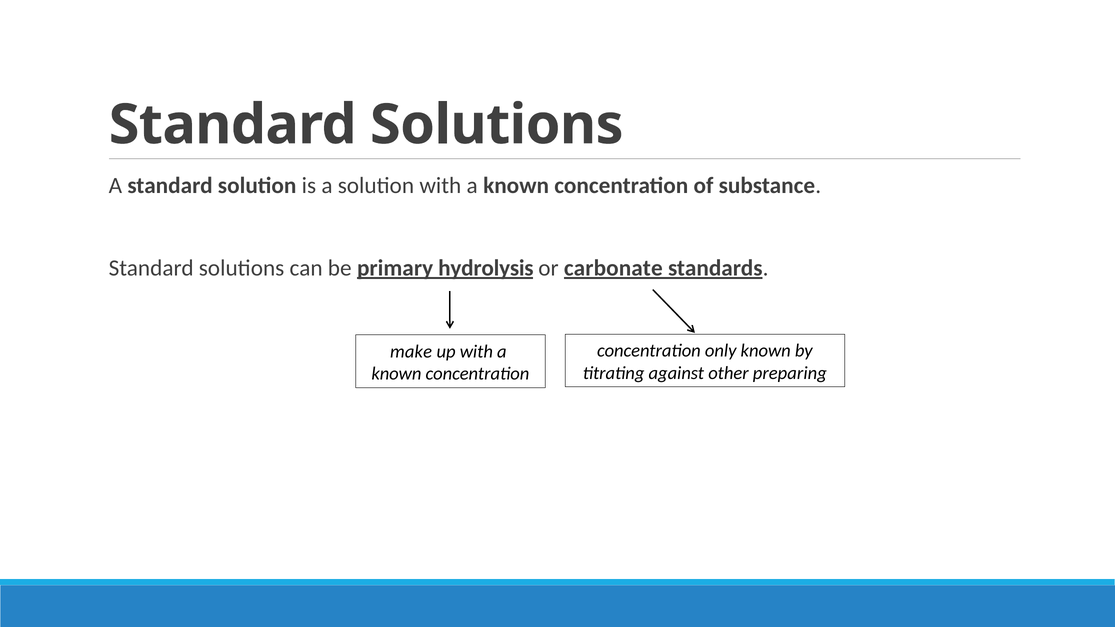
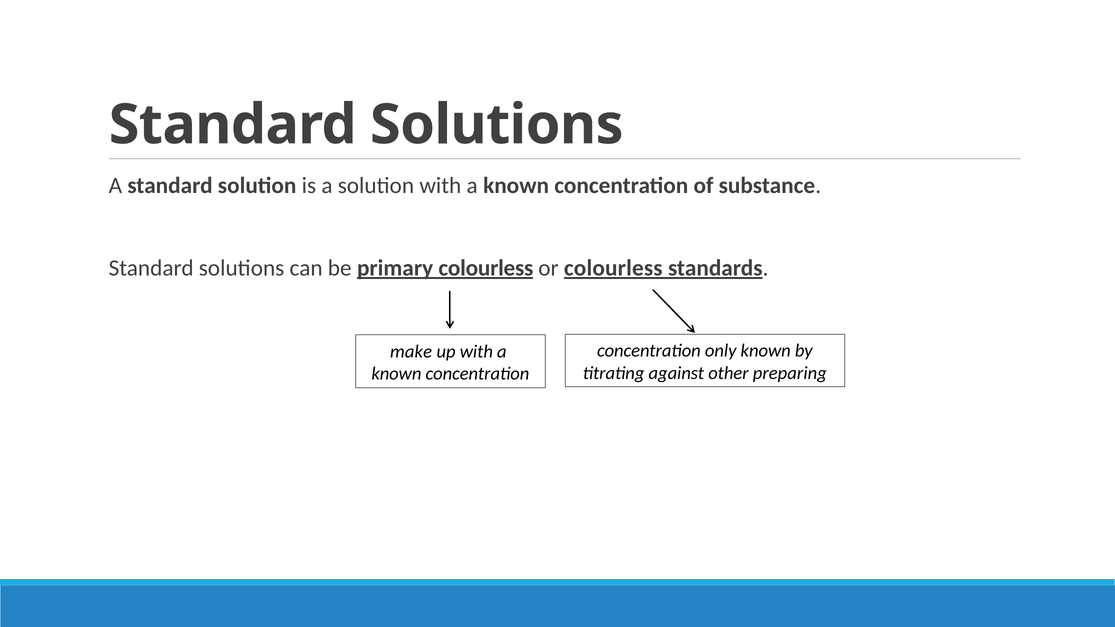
primary hydrolysis: hydrolysis -> colourless (486, 268)
or carbonate: carbonate -> colourless (613, 268)
